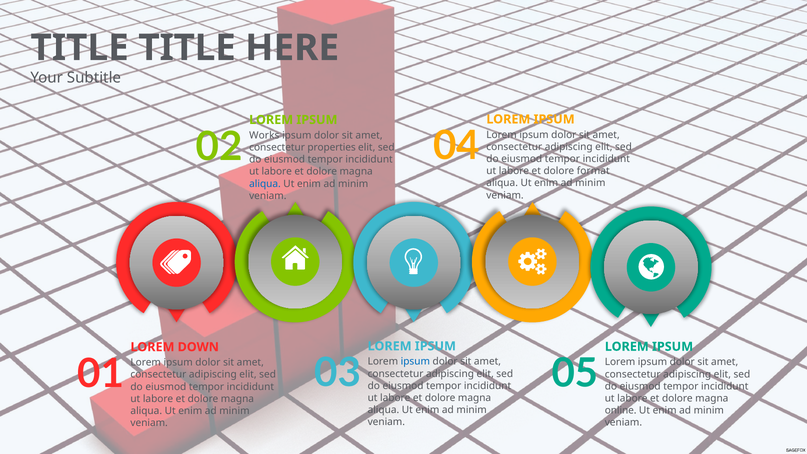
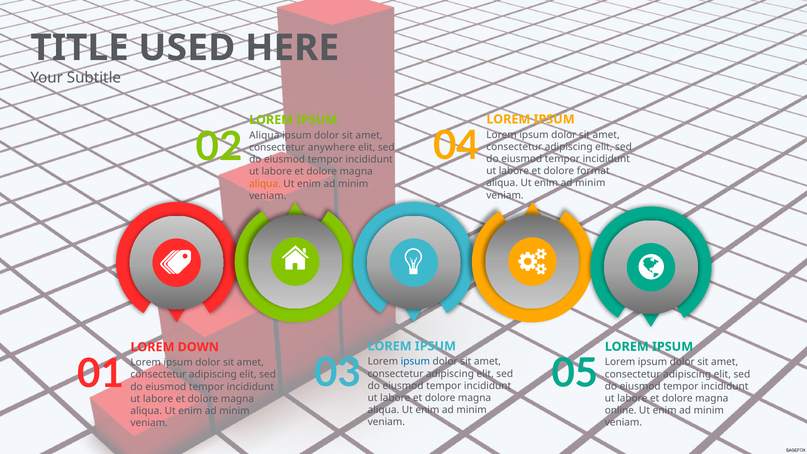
TITLE: TITLE -> USED (187, 48)
Works: Works -> Aliqua (264, 135)
properties: properties -> anywhere (331, 147)
aliqua colour: blue -> orange (265, 184)
